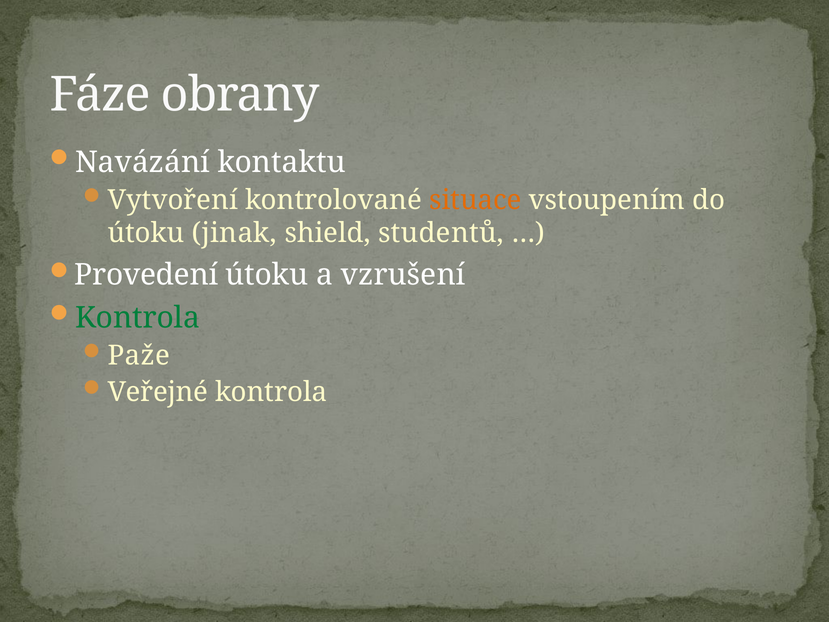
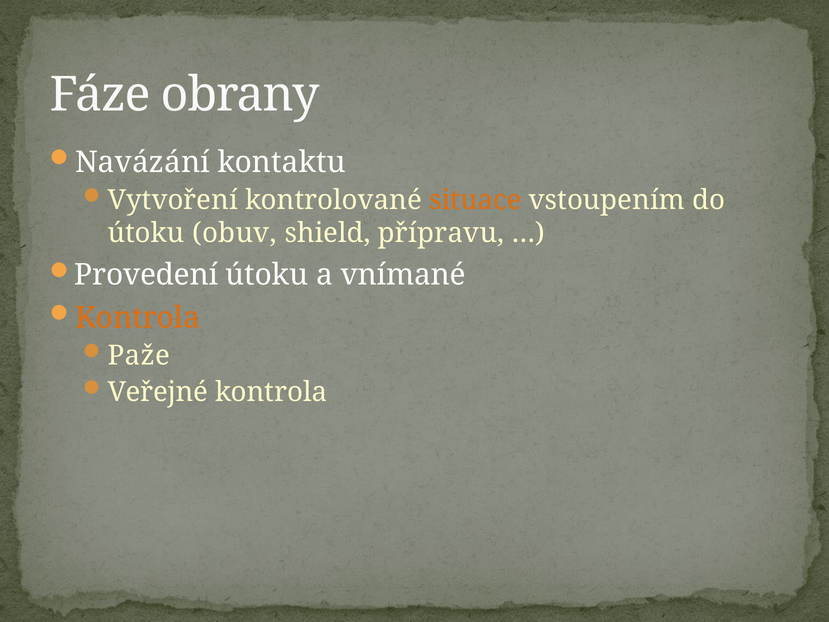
jinak: jinak -> obuv (234, 233)
studentů: studentů -> přípravu (441, 233)
vzrušení: vzrušení -> vnímané (403, 275)
Kontrola colour: green -> orange (138, 318)
